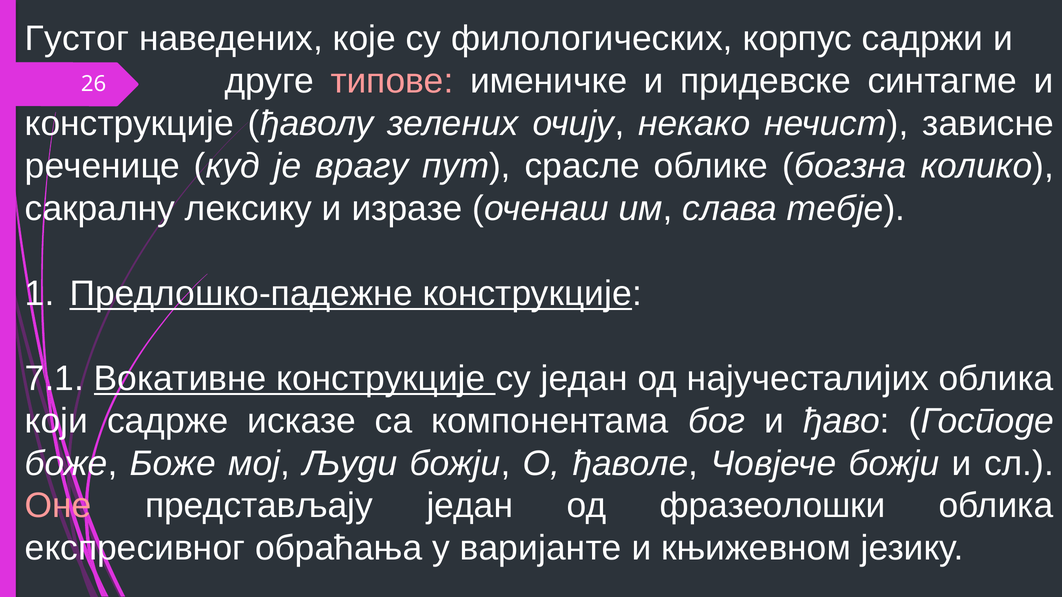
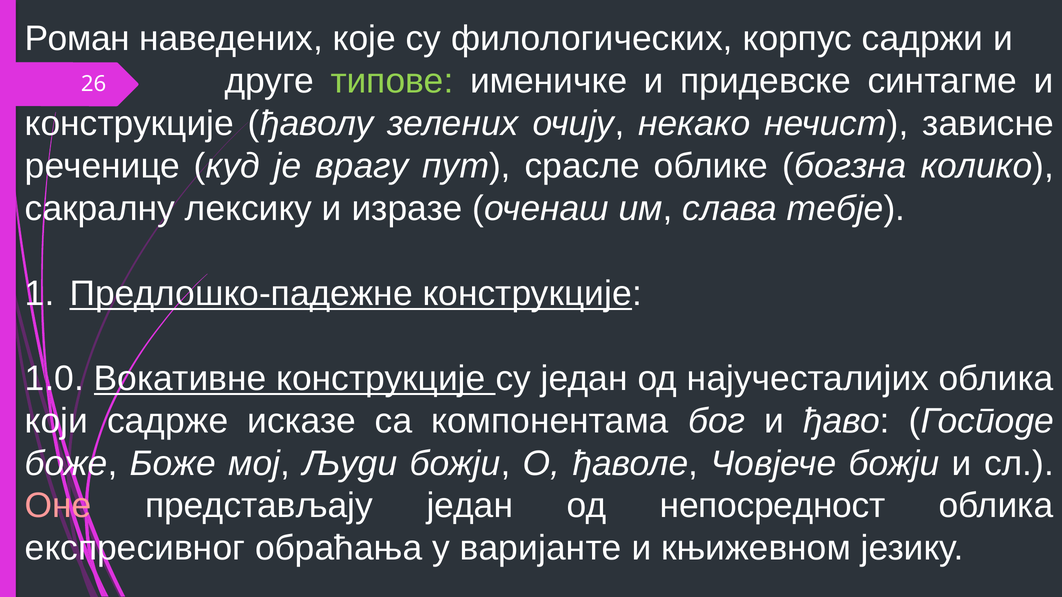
Густог: Густог -> Роман (77, 39)
типове colour: pink -> light green (392, 81)
7.1: 7.1 -> 1.0 (54, 379)
фразеолошки: фразеолошки -> непосредност (773, 506)
